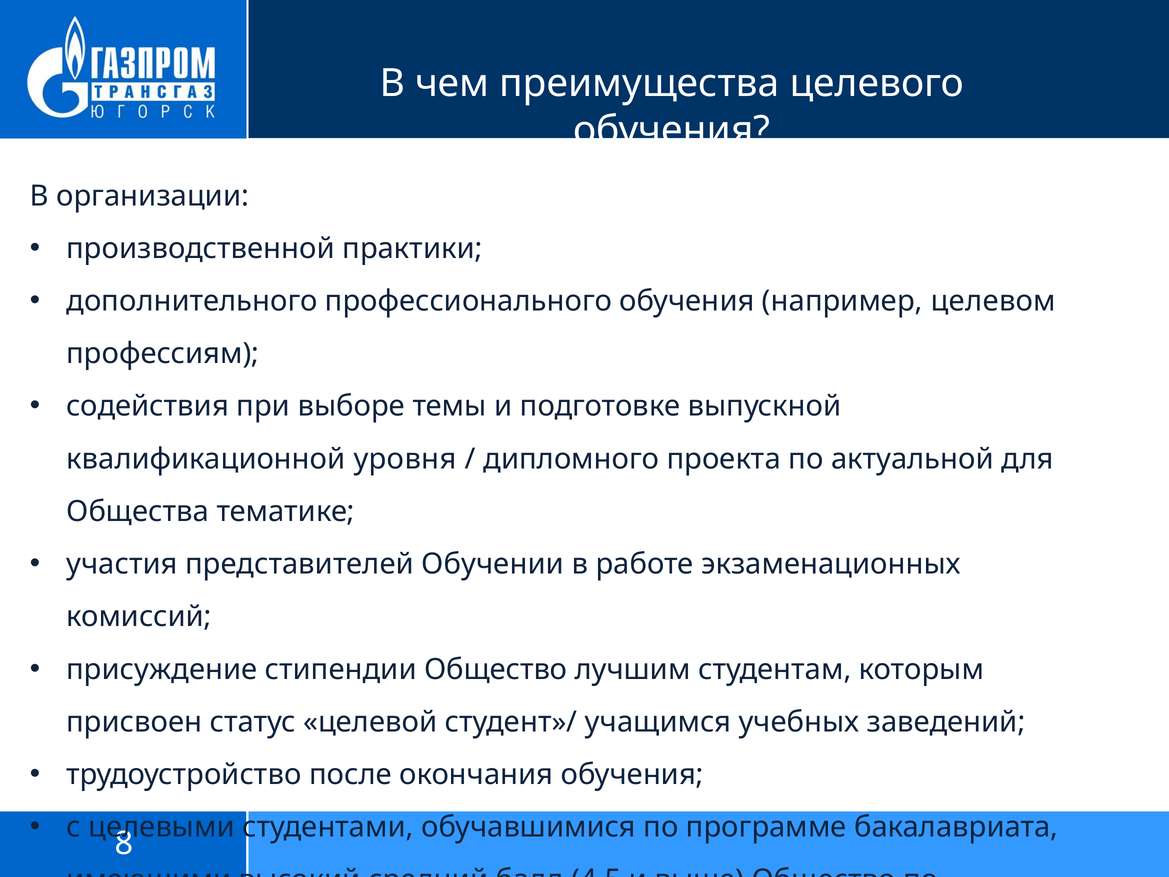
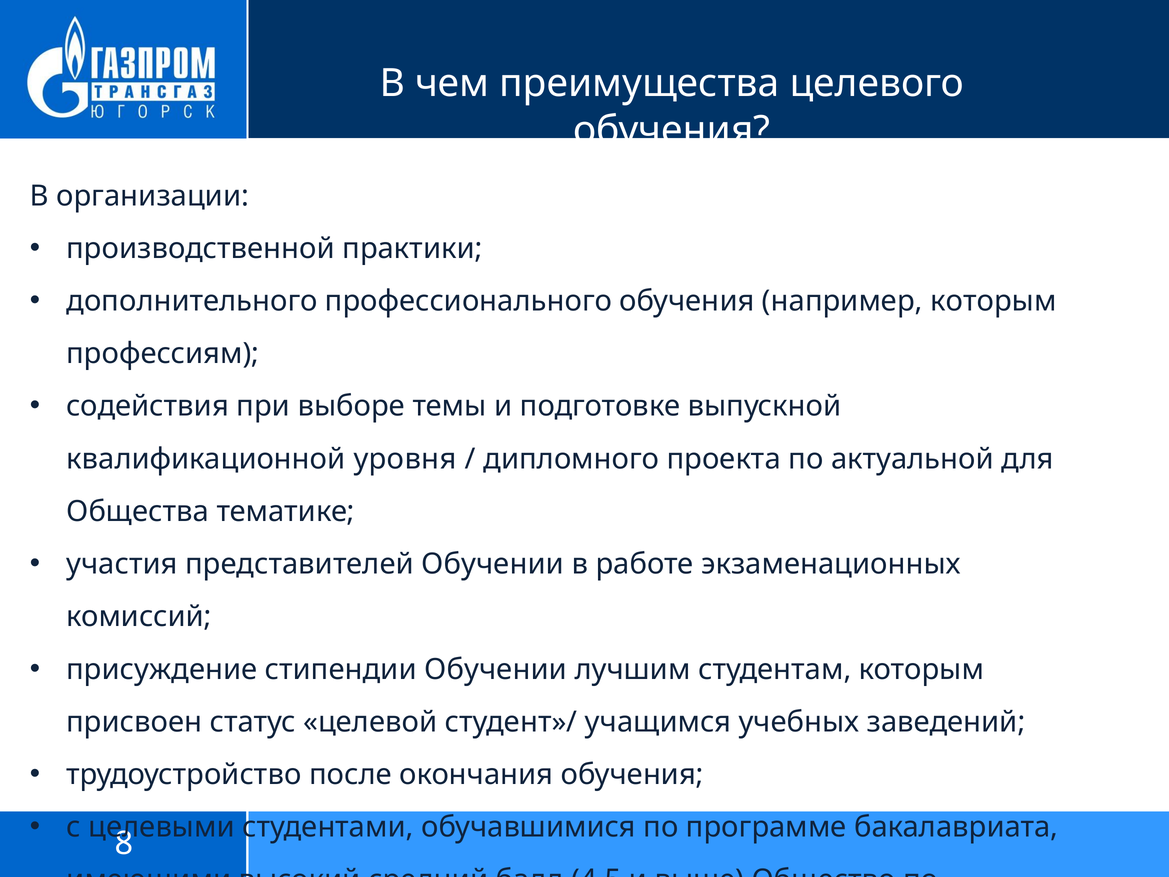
например целевом: целевом -> которым (993, 301)
стипендии Общество: Общество -> Обучении (496, 669)
